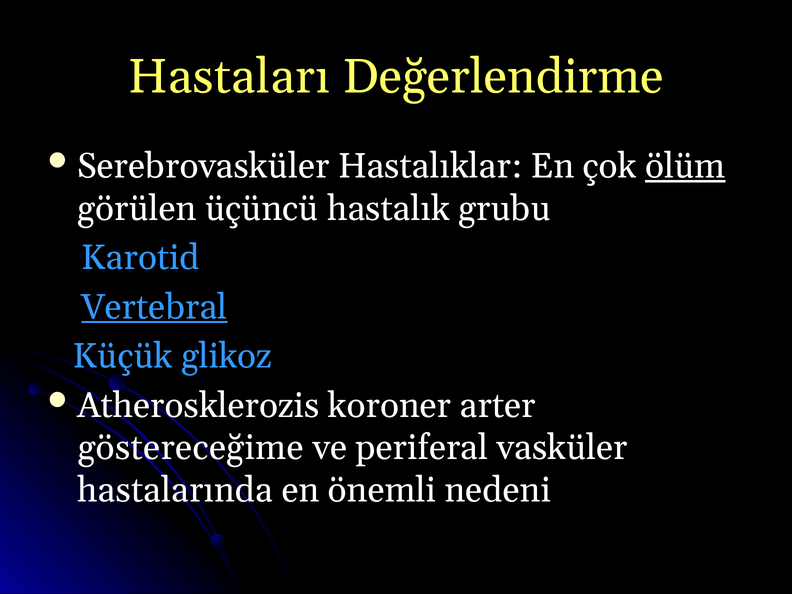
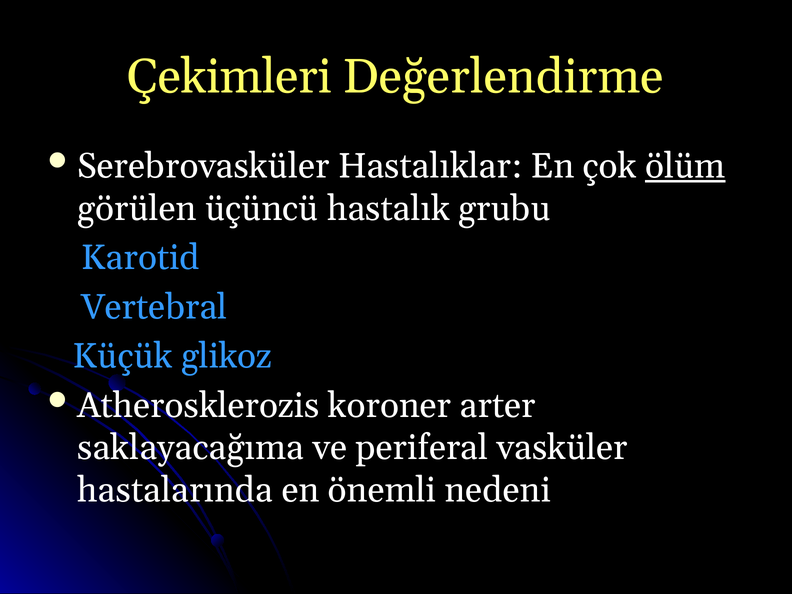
Hastaları: Hastaları -> Çekimleri (230, 77)
Vertebral underline: present -> none (154, 307)
göstereceğime: göstereceğime -> saklayacağıma (191, 448)
